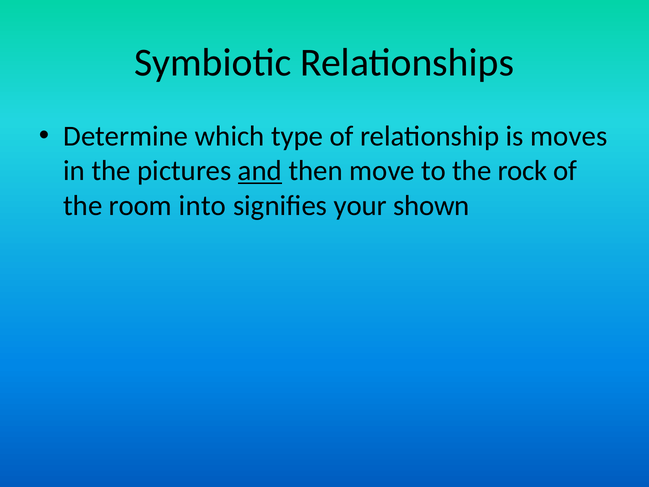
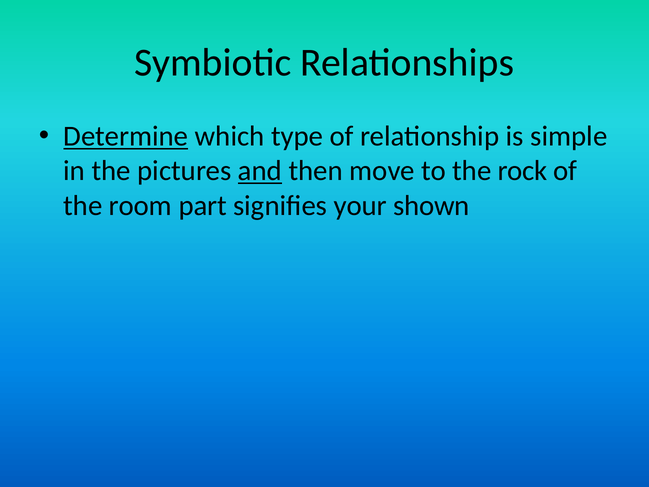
Determine underline: none -> present (126, 136)
moves: moves -> simple (569, 136)
into: into -> part (203, 205)
